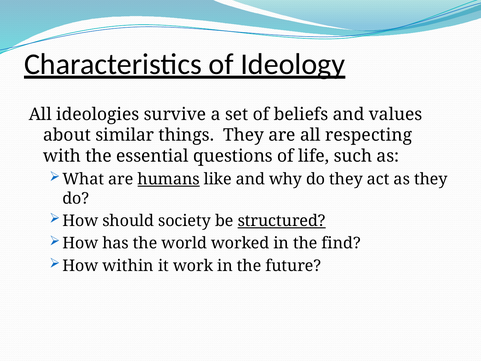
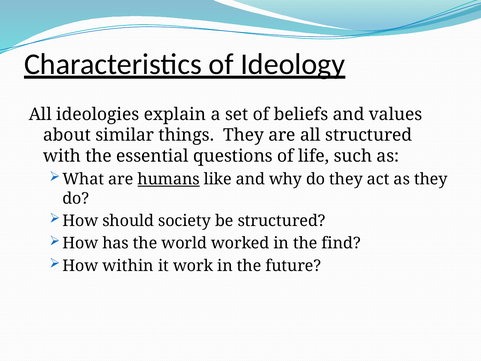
survive: survive -> explain (175, 114)
all respecting: respecting -> structured (369, 135)
structured underline: present -> none (282, 221)
